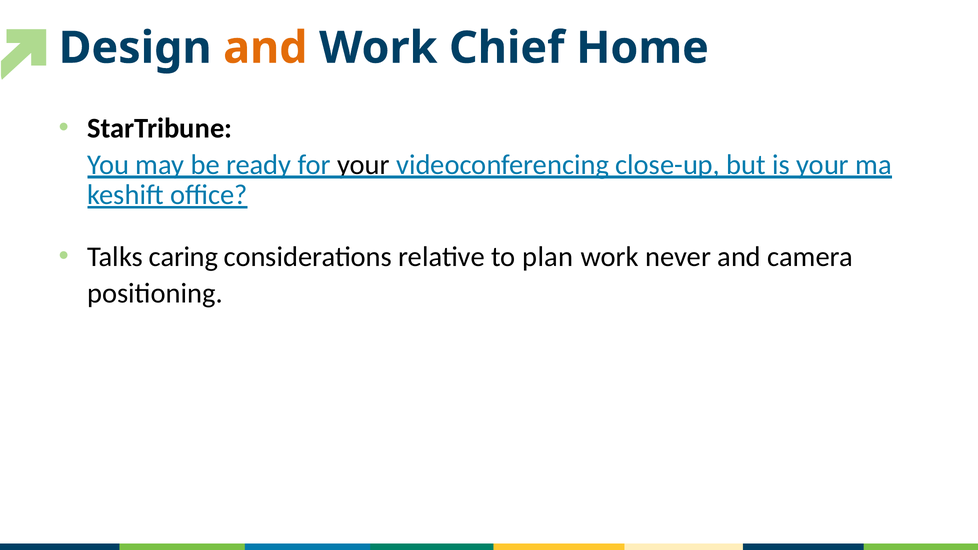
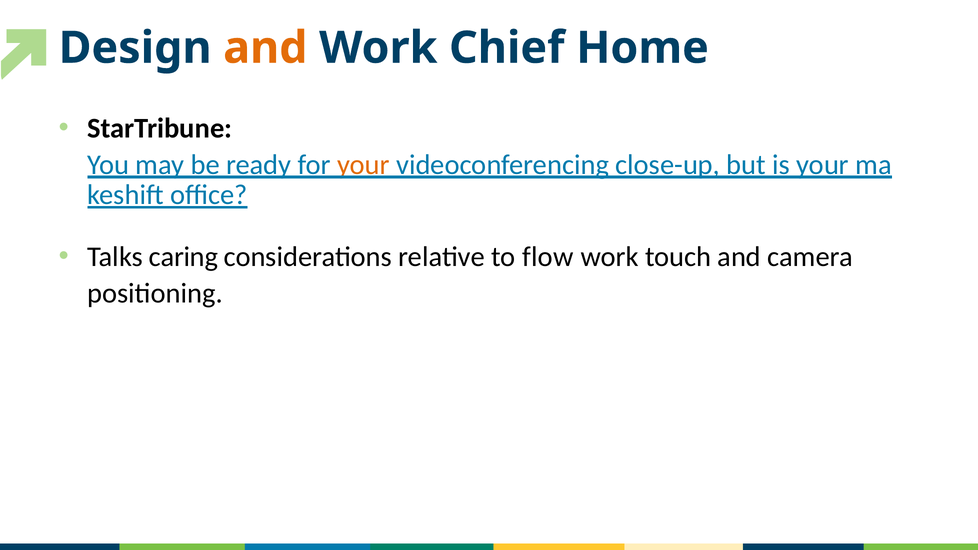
your colour: black -> orange (363, 165)
plan: plan -> flow (548, 257)
never: never -> touch (678, 257)
